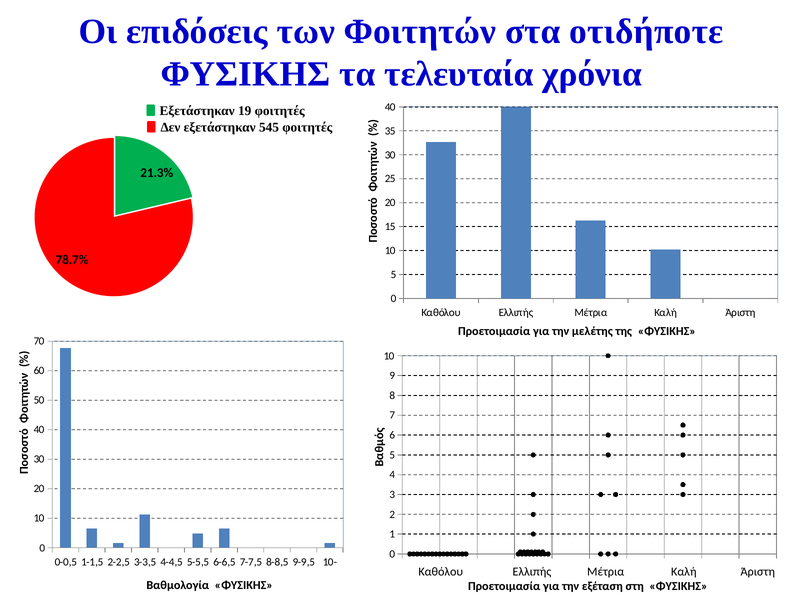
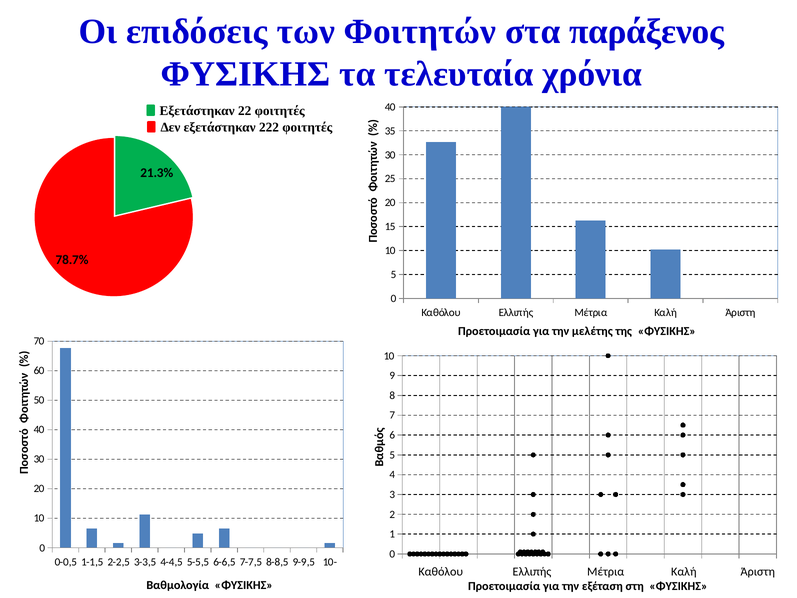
οτιδήποτε: οτιδήποτε -> παράξενος (647, 31)
19: 19 -> 22 (245, 111)
545: 545 -> 222 (269, 128)
